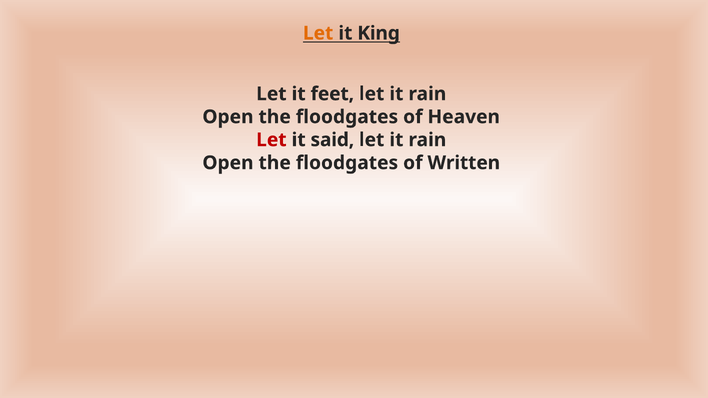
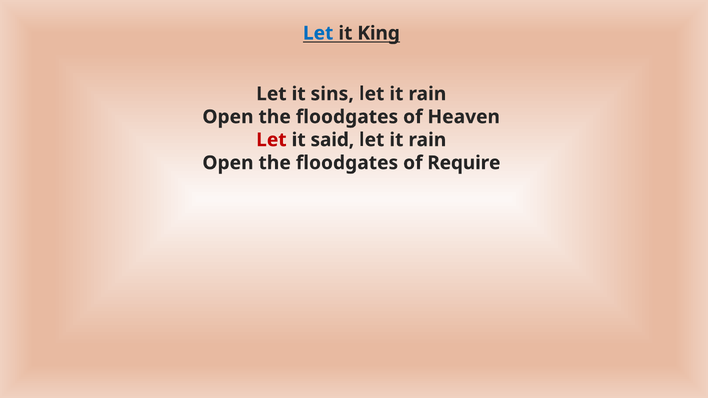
Let colour: orange -> blue (318, 33)
feet: feet -> sins (332, 94)
Written: Written -> Require (464, 163)
